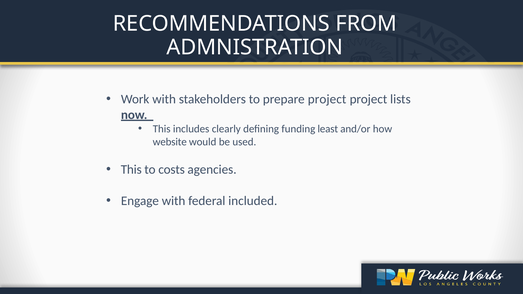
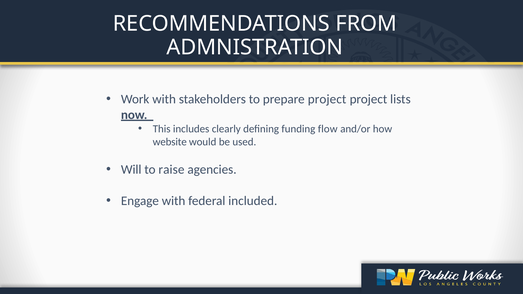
least: least -> flow (328, 129)
This: This -> Will (131, 170)
costs: costs -> raise (171, 170)
